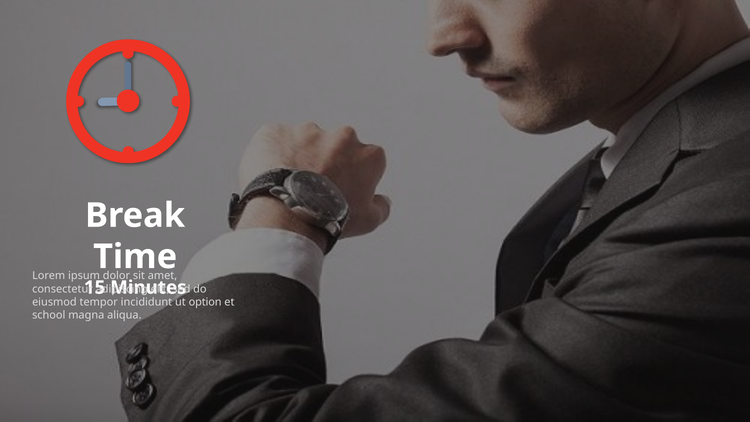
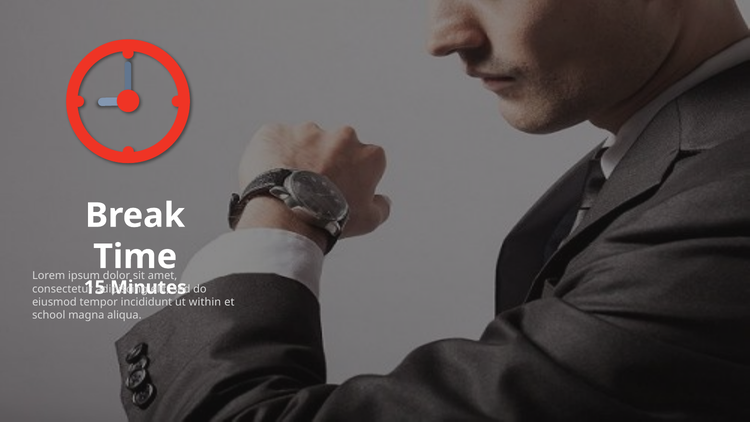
option: option -> within (205, 302)
